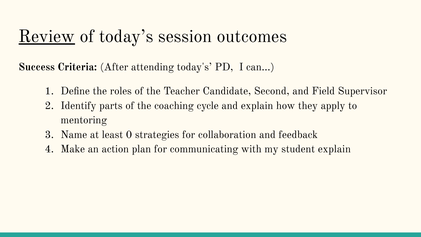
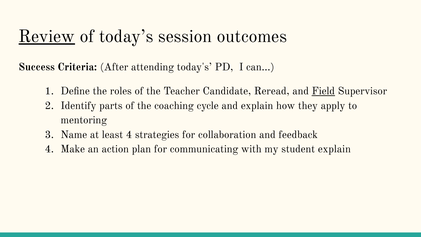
Second: Second -> Reread (272, 91)
Field underline: none -> present (323, 91)
least 0: 0 -> 4 (129, 135)
